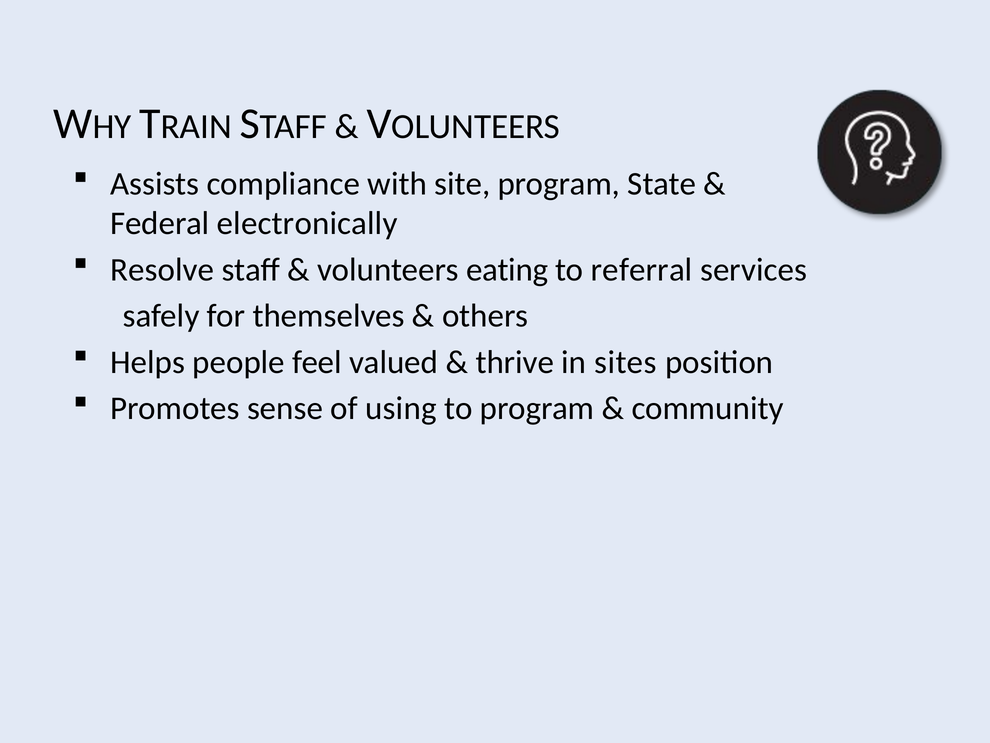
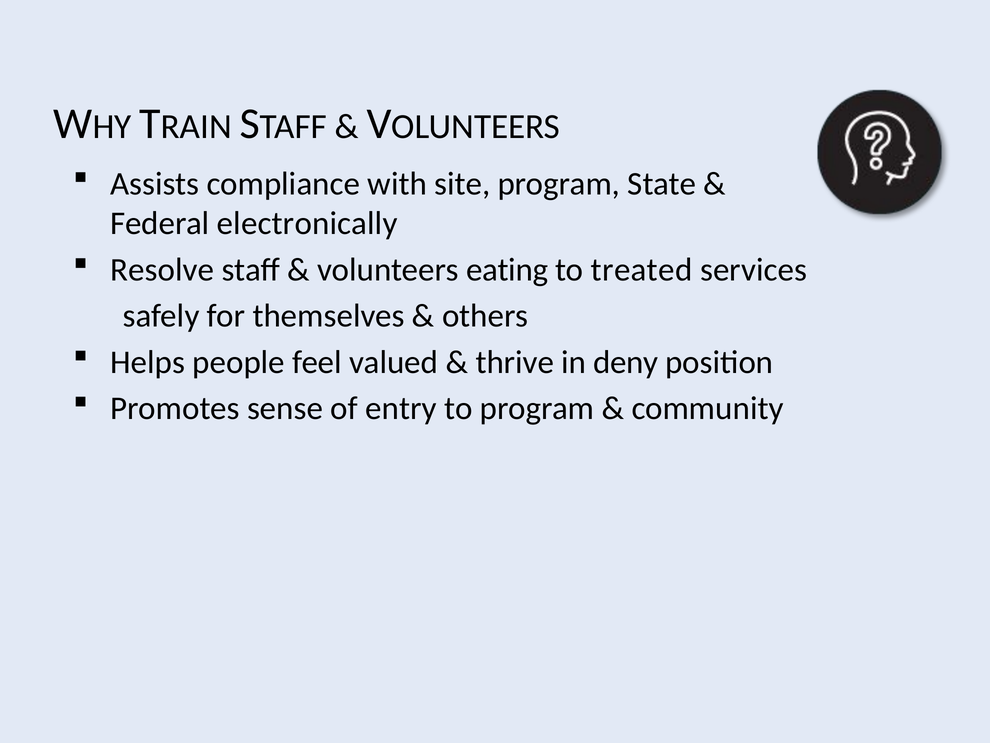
referral: referral -> treated (642, 270)
sites: sites -> deny (626, 362)
using: using -> entry (401, 408)
